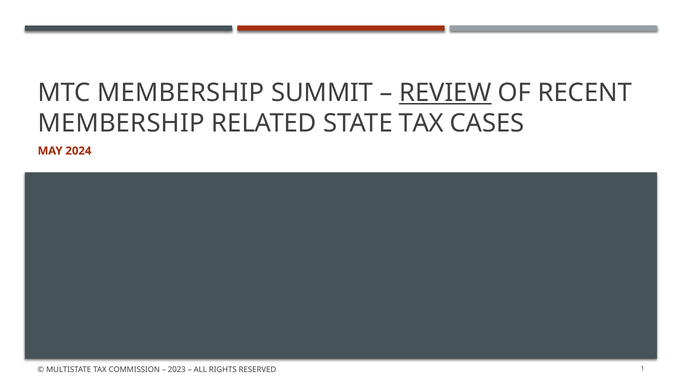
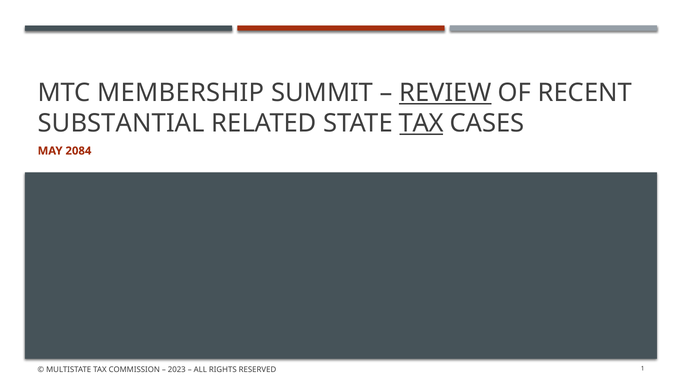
MEMBERSHIP: MEMBERSHIP -> SUBSTANTIAL (121, 123)
TAX underline: none -> present (421, 123)
2024: 2024 -> 2084 (78, 151)
